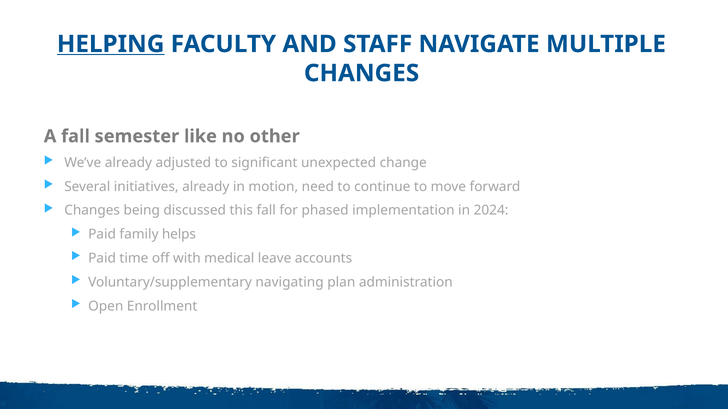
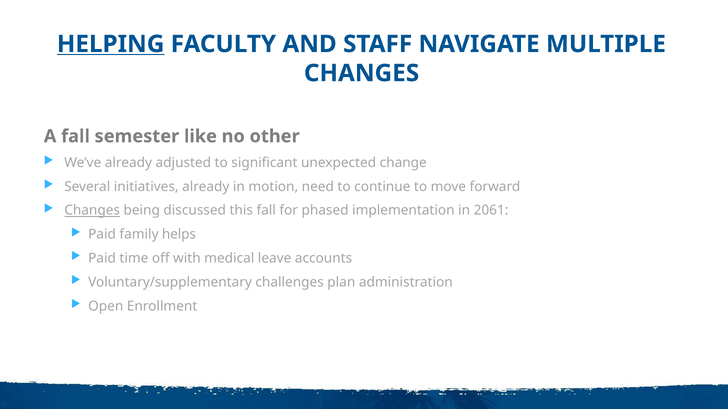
Changes underline: none -> present (92, 211)
2024: 2024 -> 2061 (491, 211)
navigating: navigating -> challenges (290, 283)
